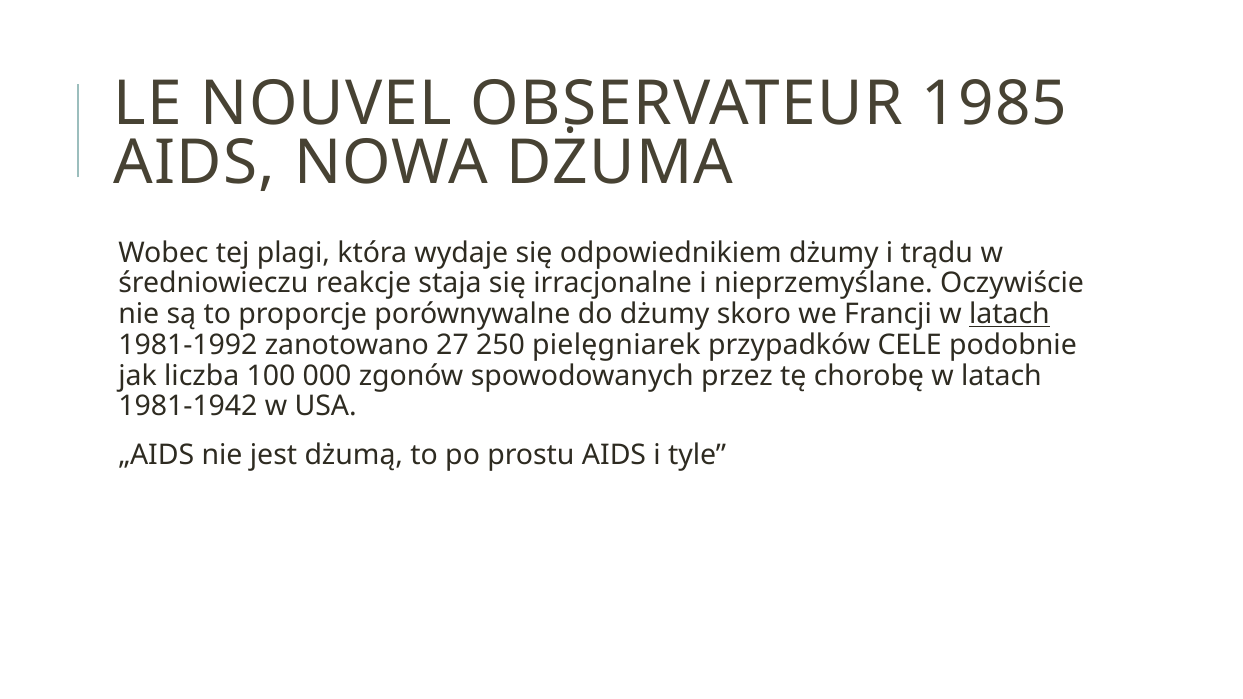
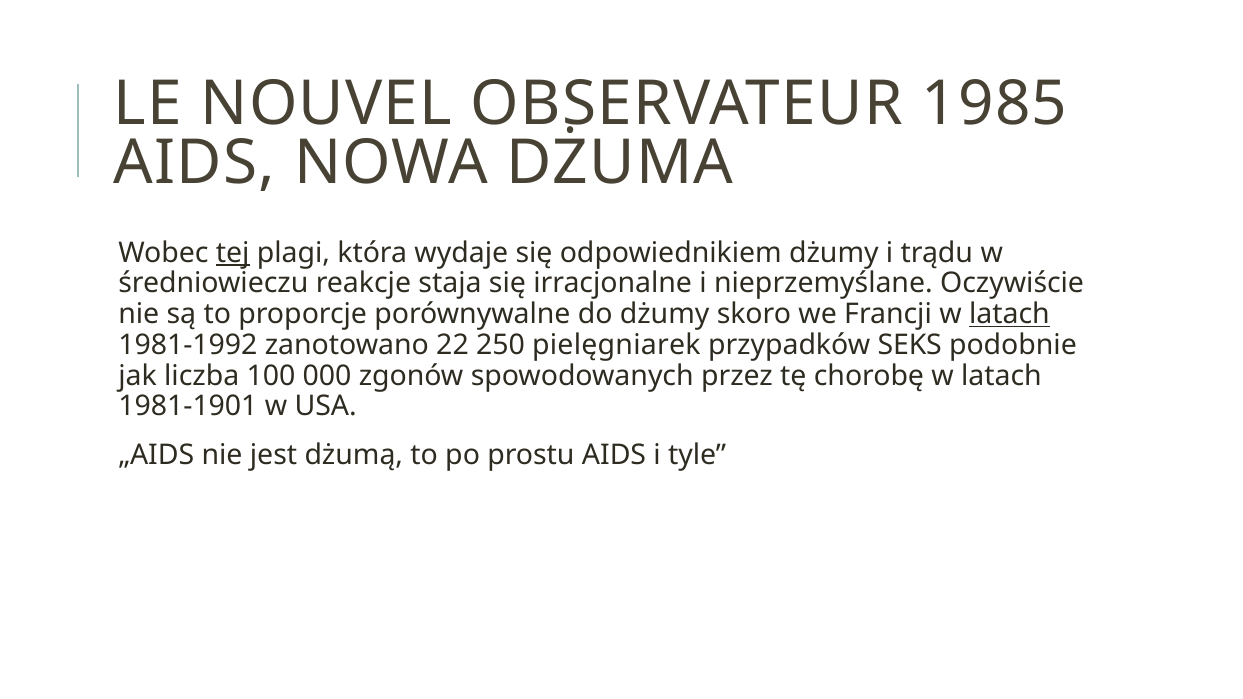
tej underline: none -> present (233, 253)
27: 27 -> 22 (453, 345)
CELE: CELE -> SEKS (910, 345)
1981-1942: 1981-1942 -> 1981-1901 (188, 407)
